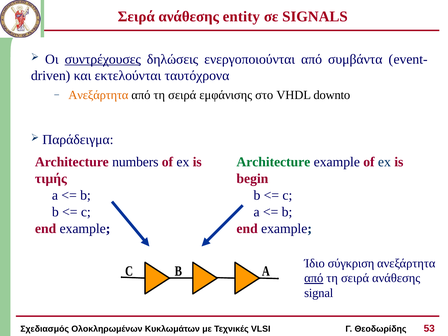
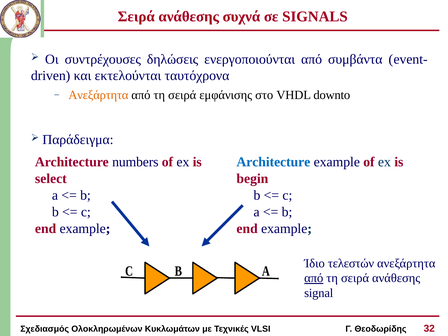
entity: entity -> συχνά (241, 17)
συντρέχουσες underline: present -> none (103, 59)
Architecture colour: green -> blue (273, 162)
τιμής: τιμής -> select (51, 179)
σύγκριση: σύγκριση -> τελεστών (351, 263)
53: 53 -> 32 (429, 328)
